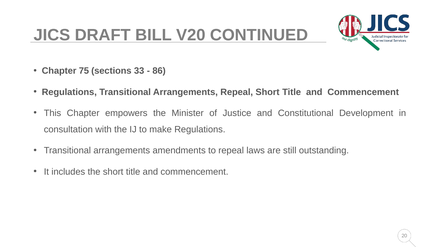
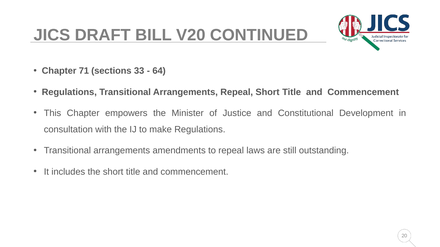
75: 75 -> 71 (84, 71)
86: 86 -> 64 (159, 71)
